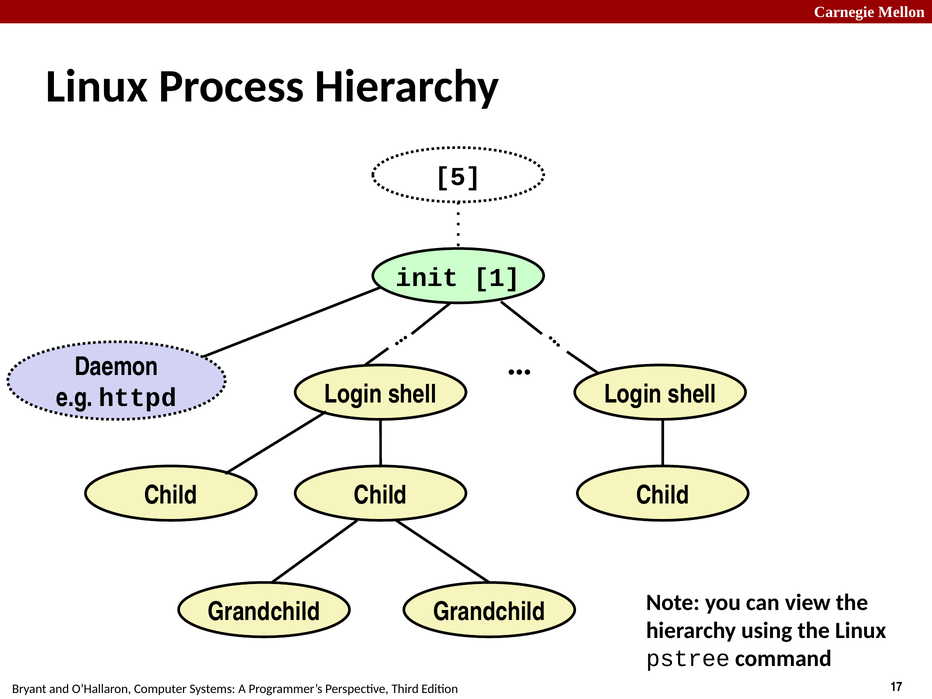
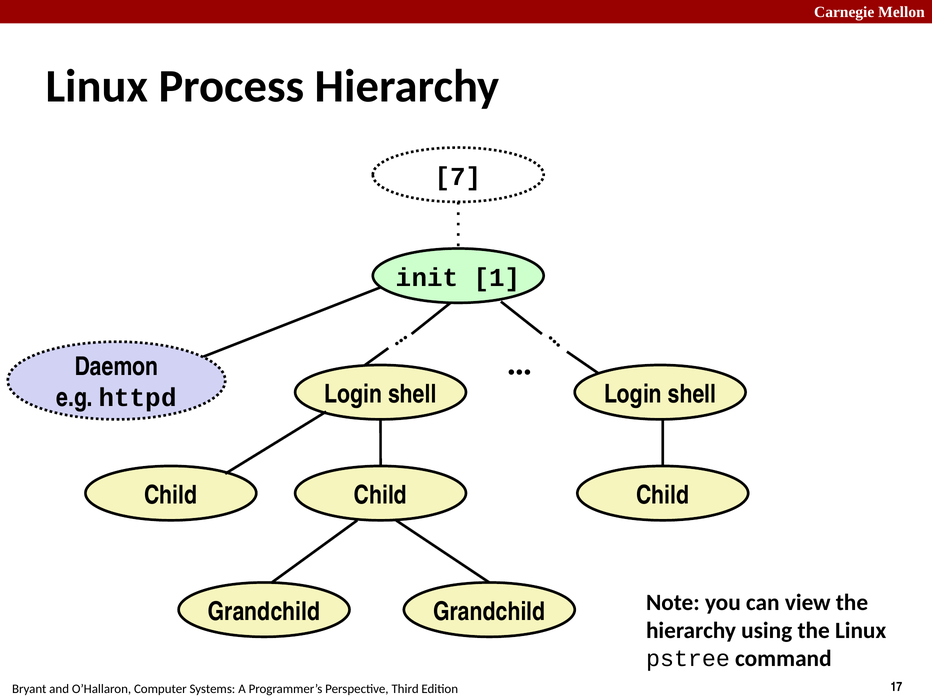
5: 5 -> 7 (458, 177)
